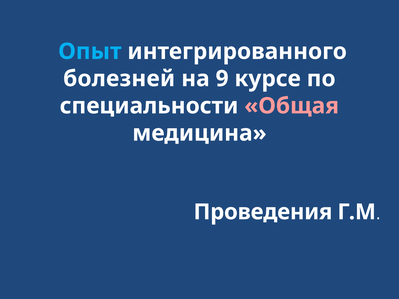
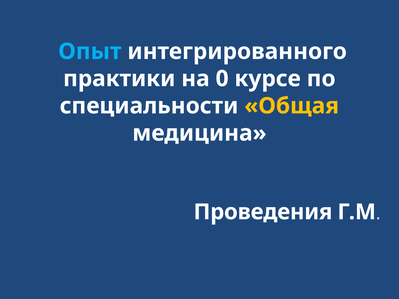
болезней: болезней -> практики (119, 79)
9: 9 -> 0 (222, 79)
Общая colour: pink -> yellow (292, 106)
